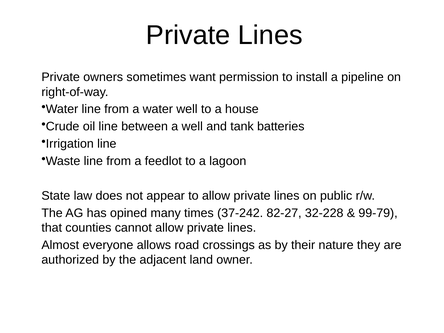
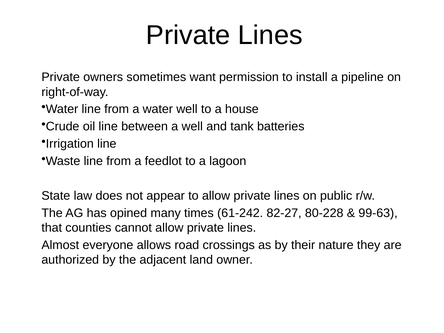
37-242: 37-242 -> 61-242 (240, 213)
32-228: 32-228 -> 80-228 (324, 213)
99-79: 99-79 -> 99-63 (378, 213)
